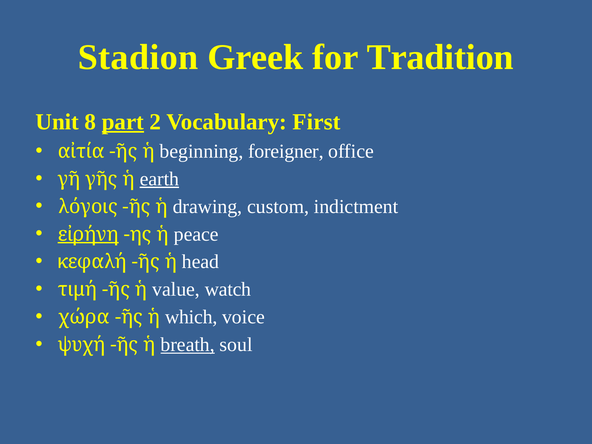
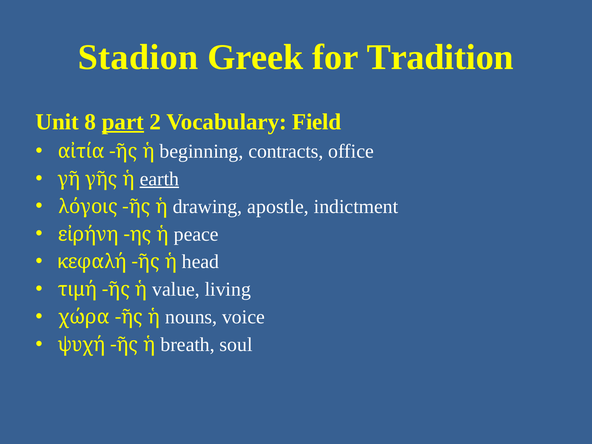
First: First -> Field (317, 122)
foreigner: foreigner -> contracts (286, 151)
custom: custom -> apostle (278, 207)
εἰρήνη underline: present -> none (88, 234)
watch: watch -> living (228, 289)
which: which -> nouns (191, 317)
breath underline: present -> none (188, 345)
